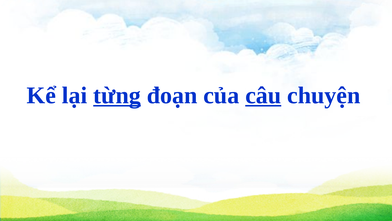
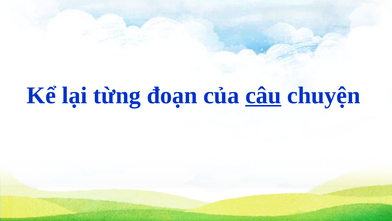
từng underline: present -> none (117, 95)
